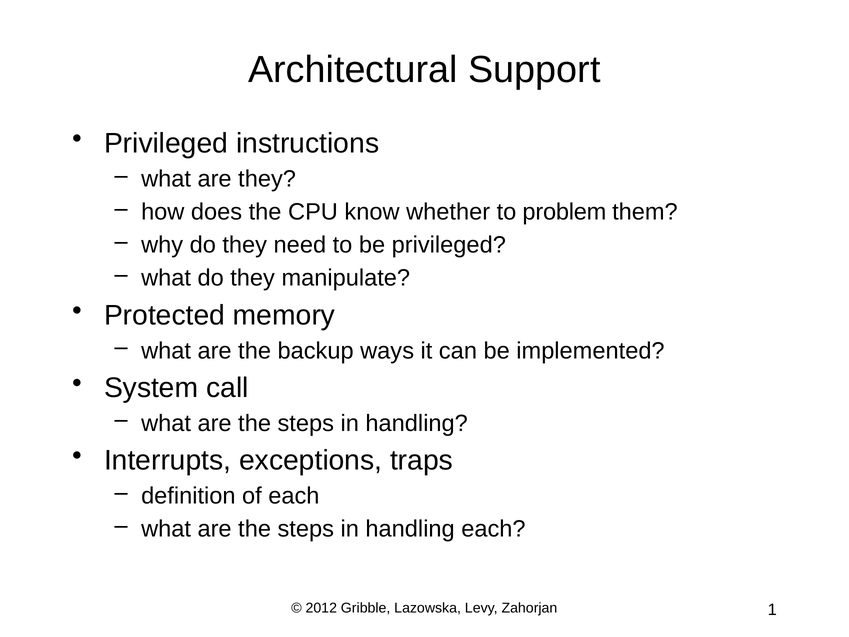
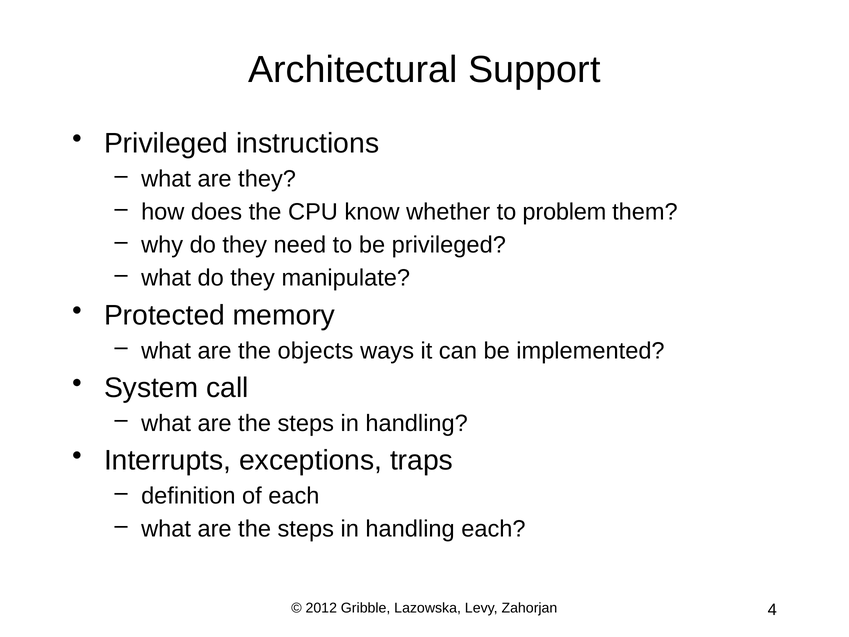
backup: backup -> objects (315, 351)
1: 1 -> 4 (772, 610)
